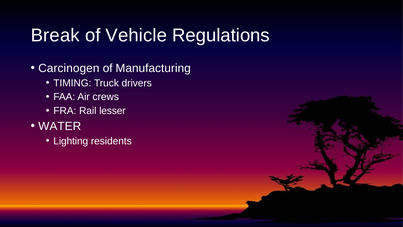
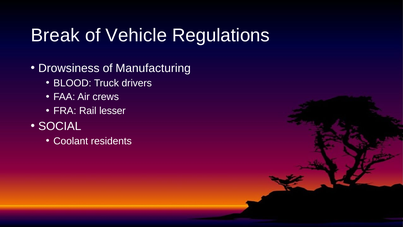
Carcinogen: Carcinogen -> Drowsiness (69, 68)
TIMING: TIMING -> BLOOD (72, 83)
WATER: WATER -> SOCIAL (60, 126)
Lighting: Lighting -> Coolant (71, 141)
